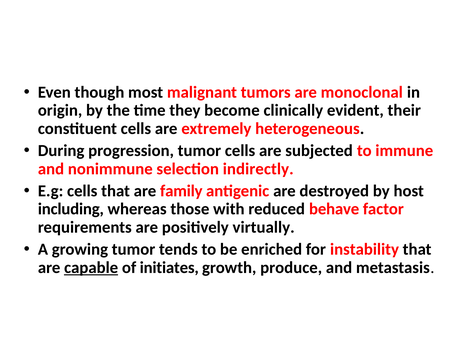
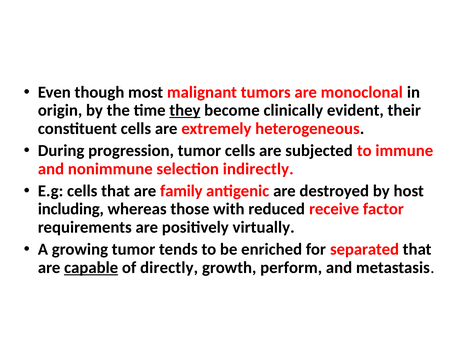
they underline: none -> present (185, 110)
behave: behave -> receive (334, 209)
instability: instability -> separated (365, 249)
initiates: initiates -> directly (169, 267)
produce: produce -> perform (291, 267)
